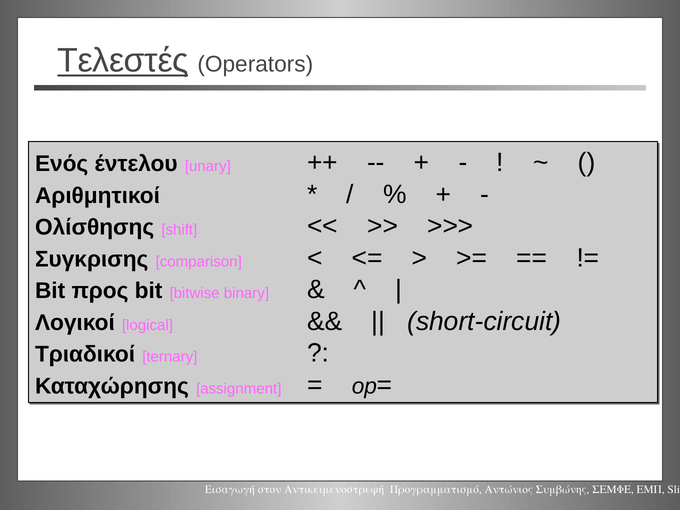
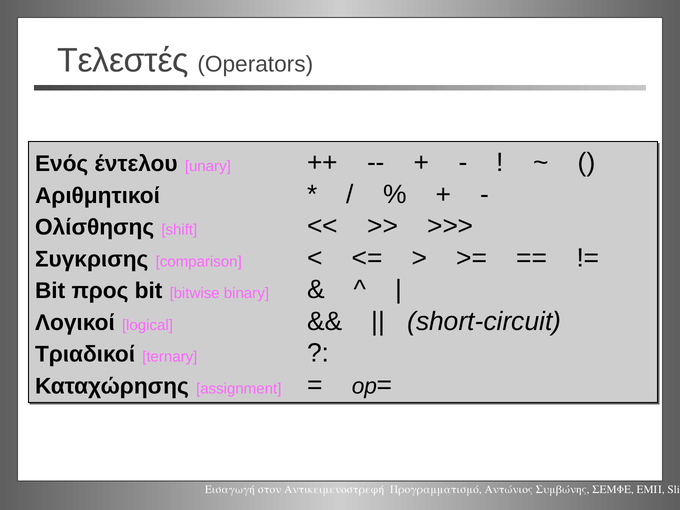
Τελεστές underline: present -> none (123, 61)
